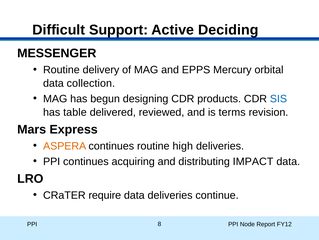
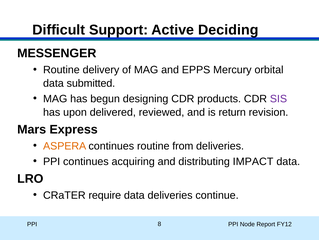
collection: collection -> submitted (91, 83)
SIS colour: blue -> purple (278, 99)
table: table -> upon (75, 112)
terms: terms -> return (232, 112)
high: high -> from (183, 146)
